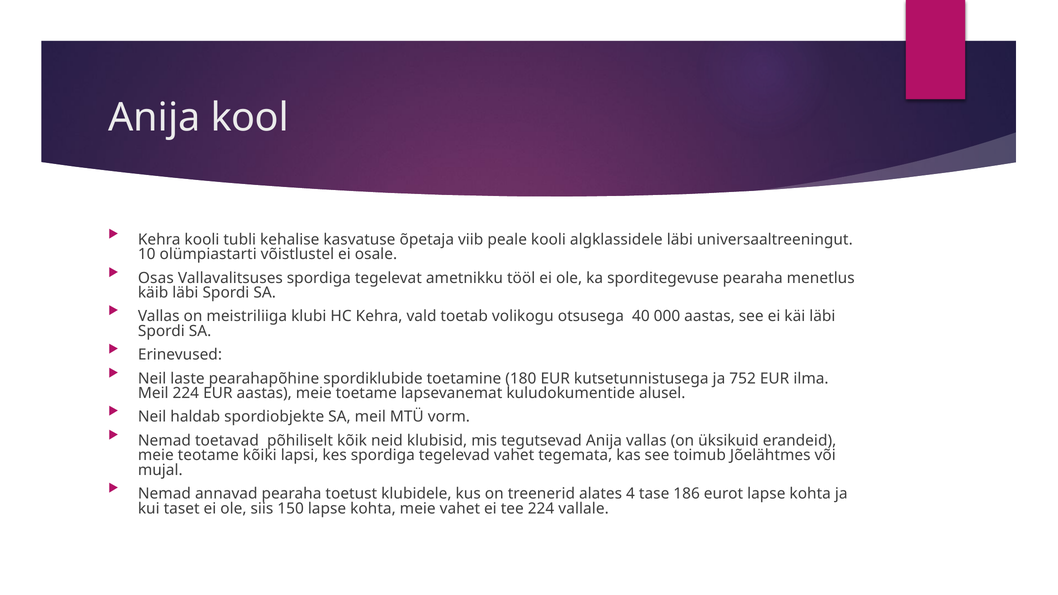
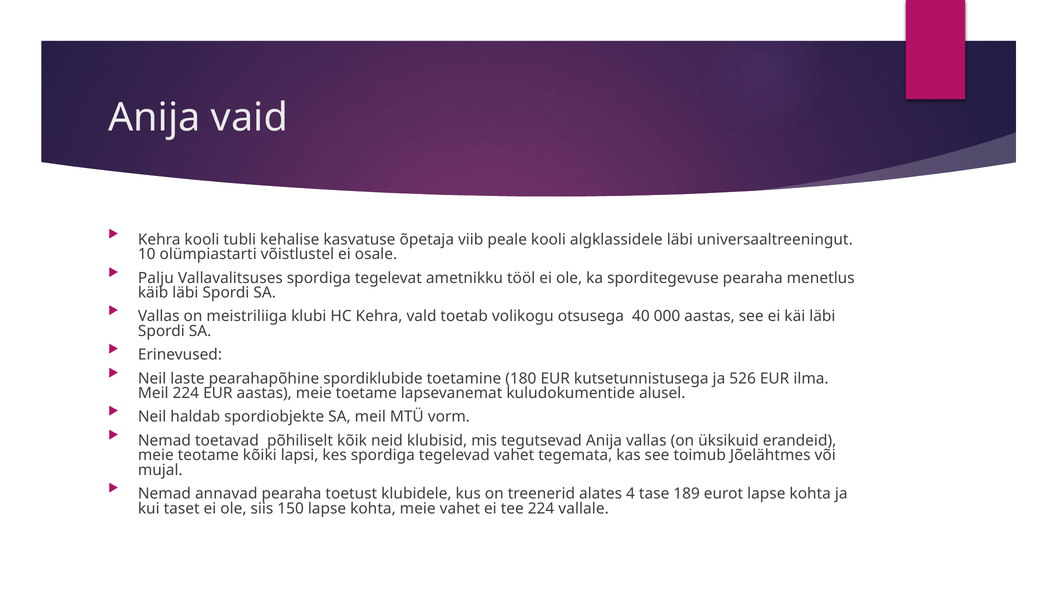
kool: kool -> vaid (249, 118)
Osas: Osas -> Palju (156, 278)
752: 752 -> 526 (743, 379)
186: 186 -> 189 (687, 494)
